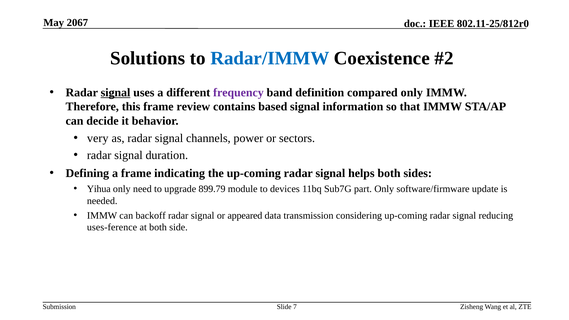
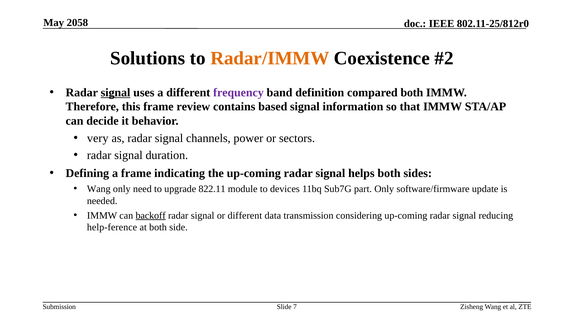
2067: 2067 -> 2058 (77, 23)
Radar/IMMW colour: blue -> orange (270, 58)
compared only: only -> both (412, 93)
Yihua: Yihua -> Wang (99, 189)
899.79: 899.79 -> 822.11 (212, 189)
backoff underline: none -> present (151, 216)
or appeared: appeared -> different (245, 216)
uses-ference: uses-ference -> help-ference (112, 227)
